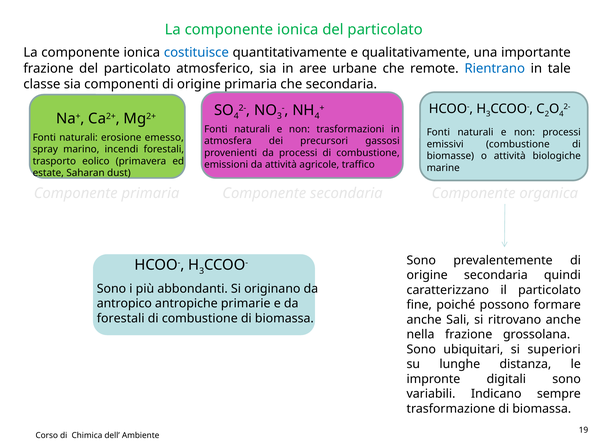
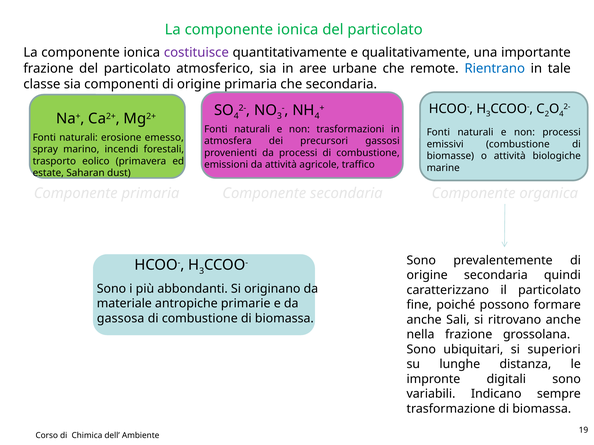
costituisce colour: blue -> purple (196, 53)
antropico: antropico -> materiale (124, 304)
forestali: forestali -> gassosa (121, 319)
